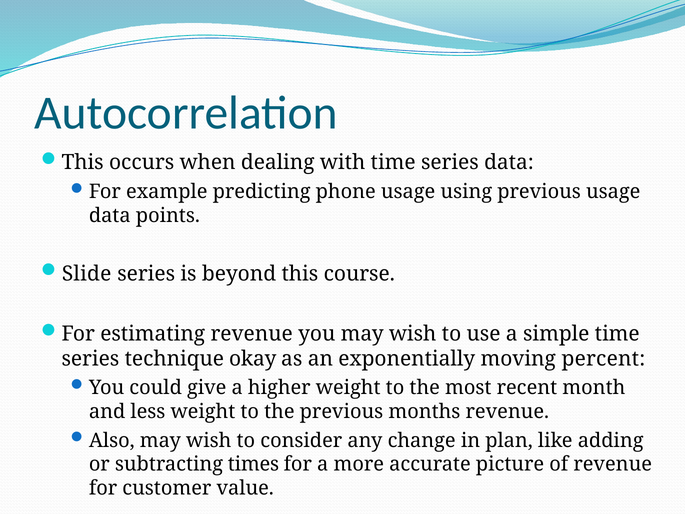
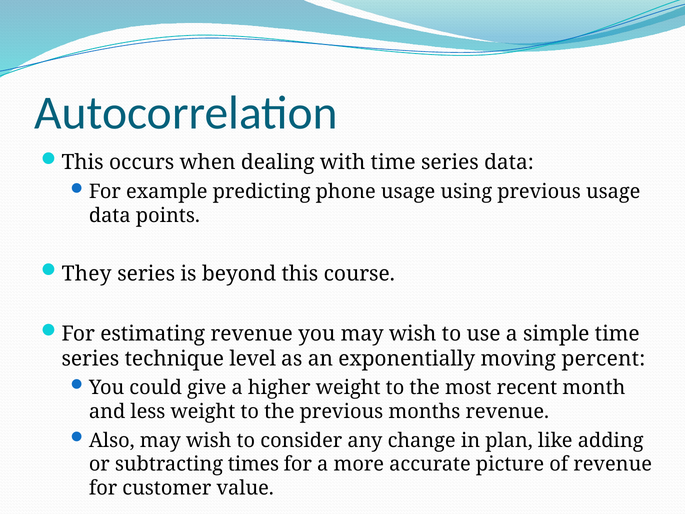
Slide: Slide -> They (87, 273)
okay: okay -> level (253, 359)
